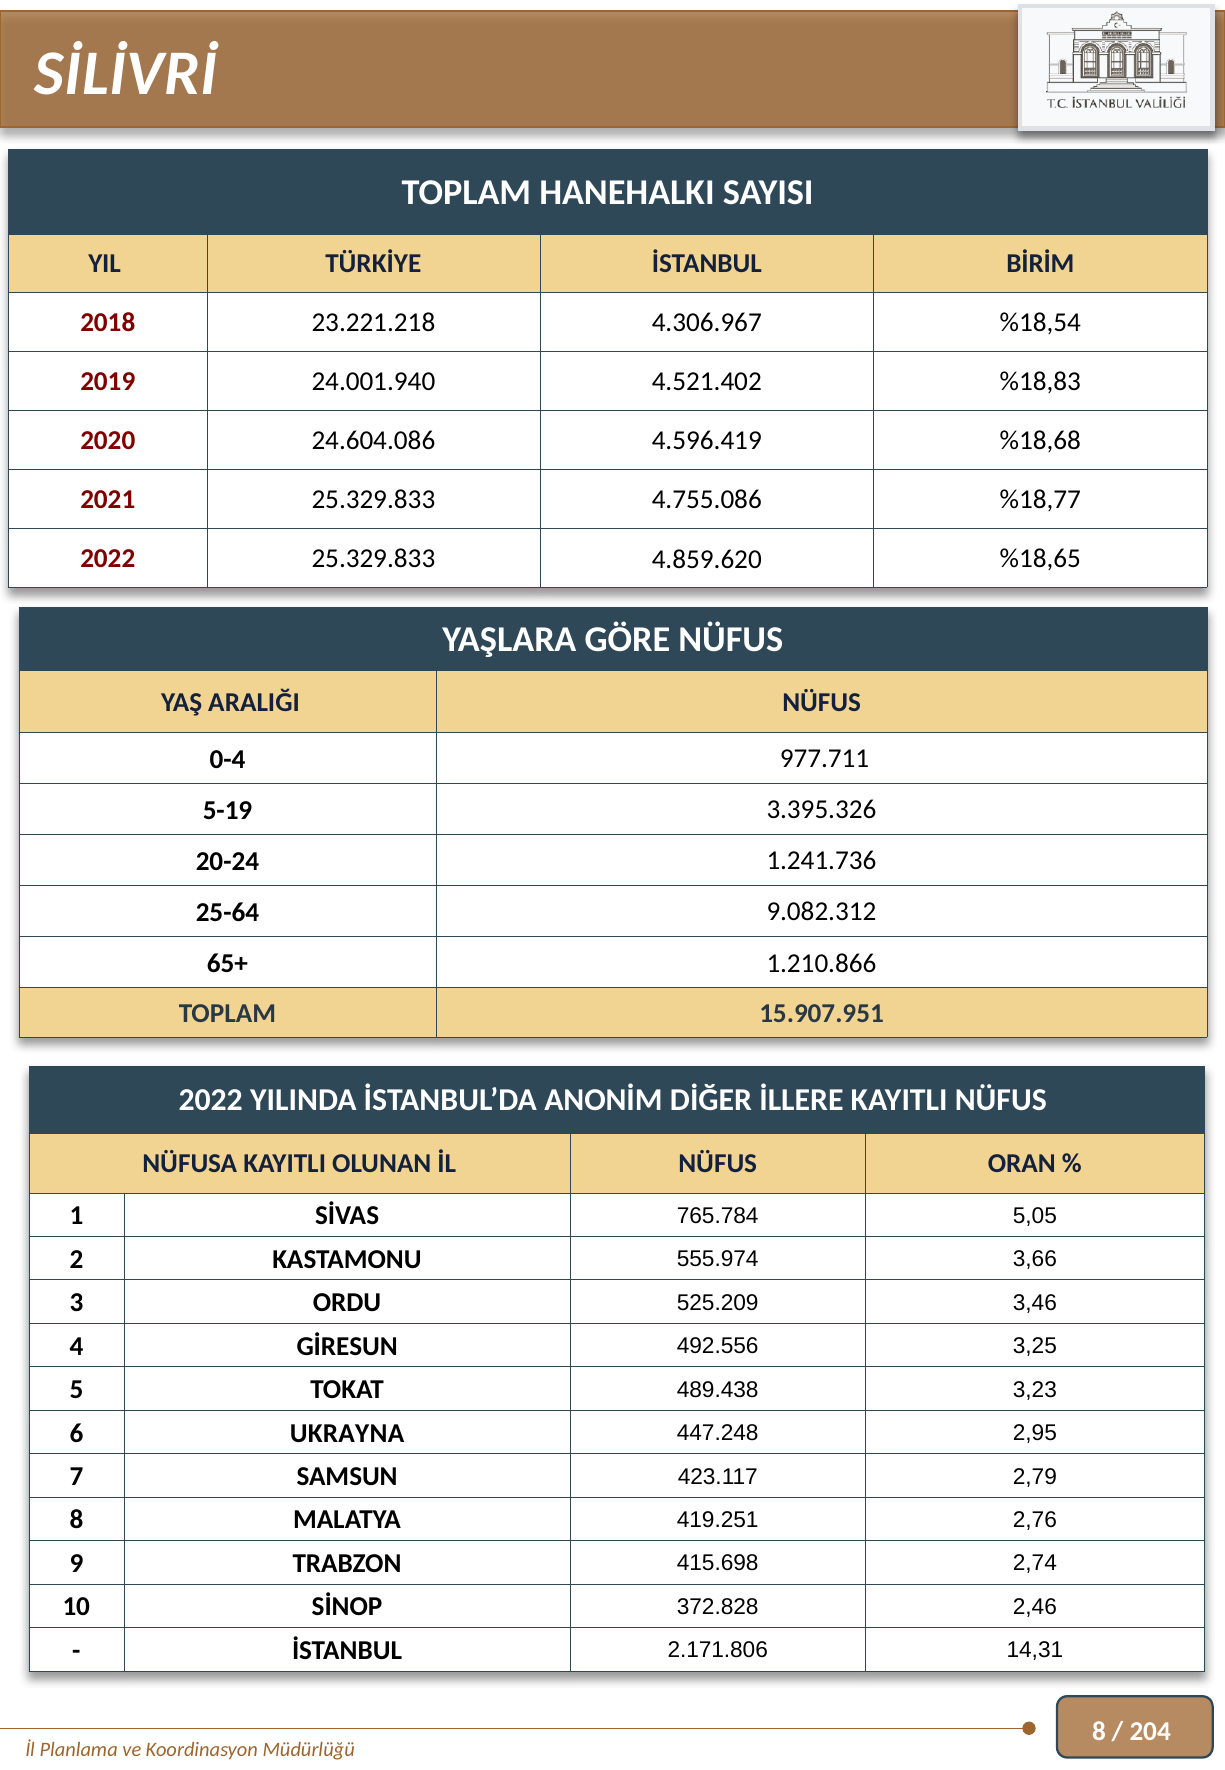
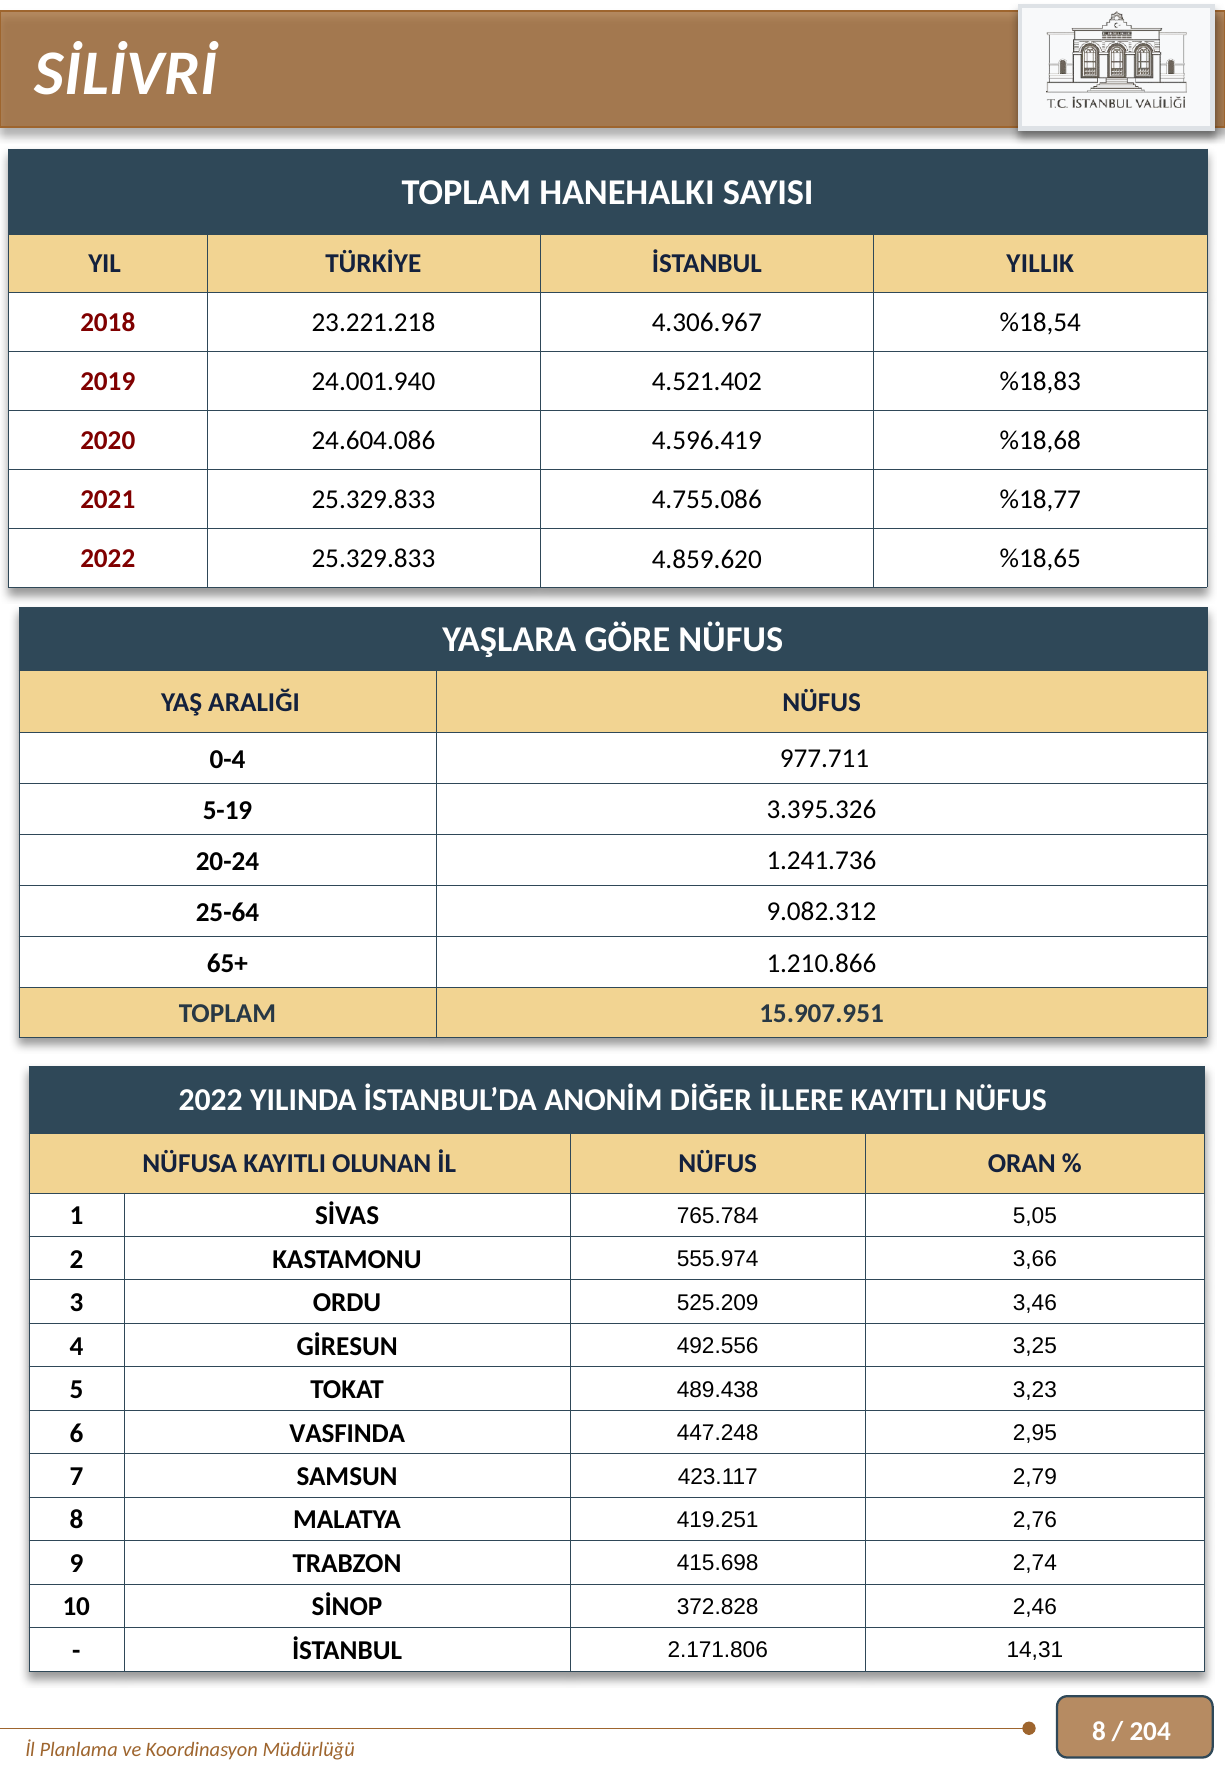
BİRİM: BİRİM -> YILLIK (1040, 264)
UKRAYNA: UKRAYNA -> VASFINDA (347, 1433)
